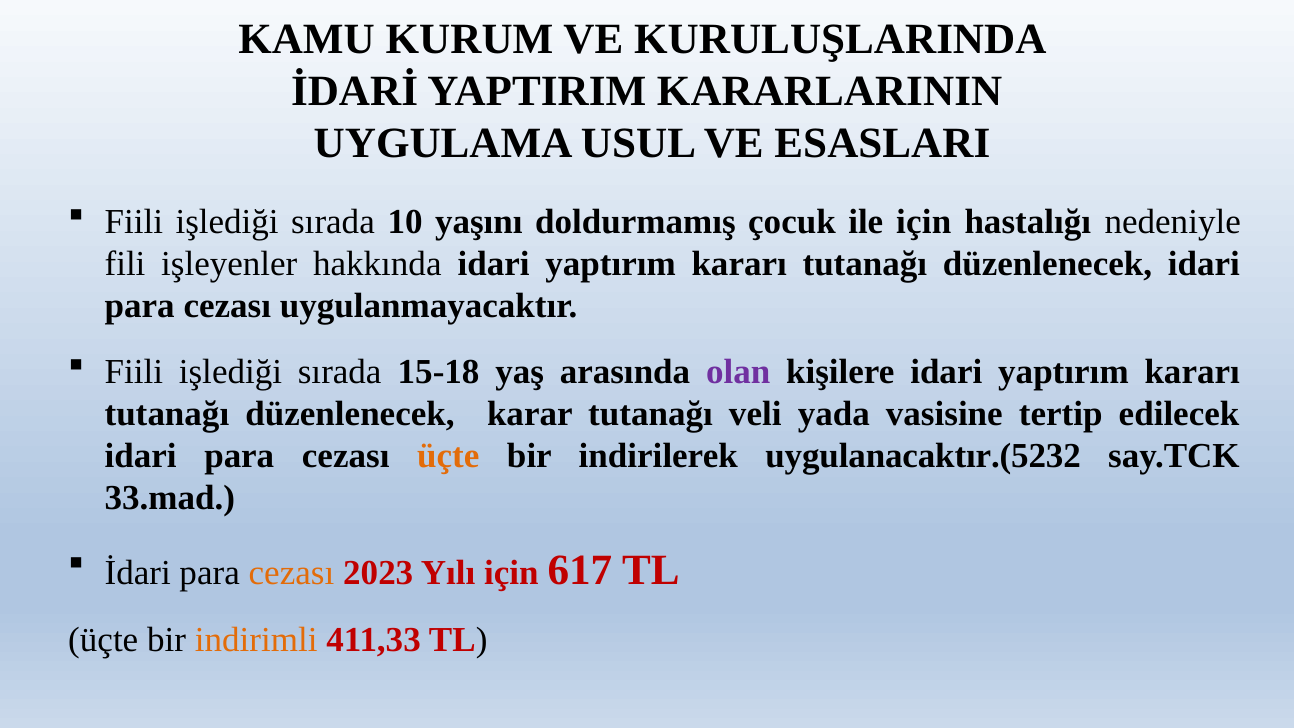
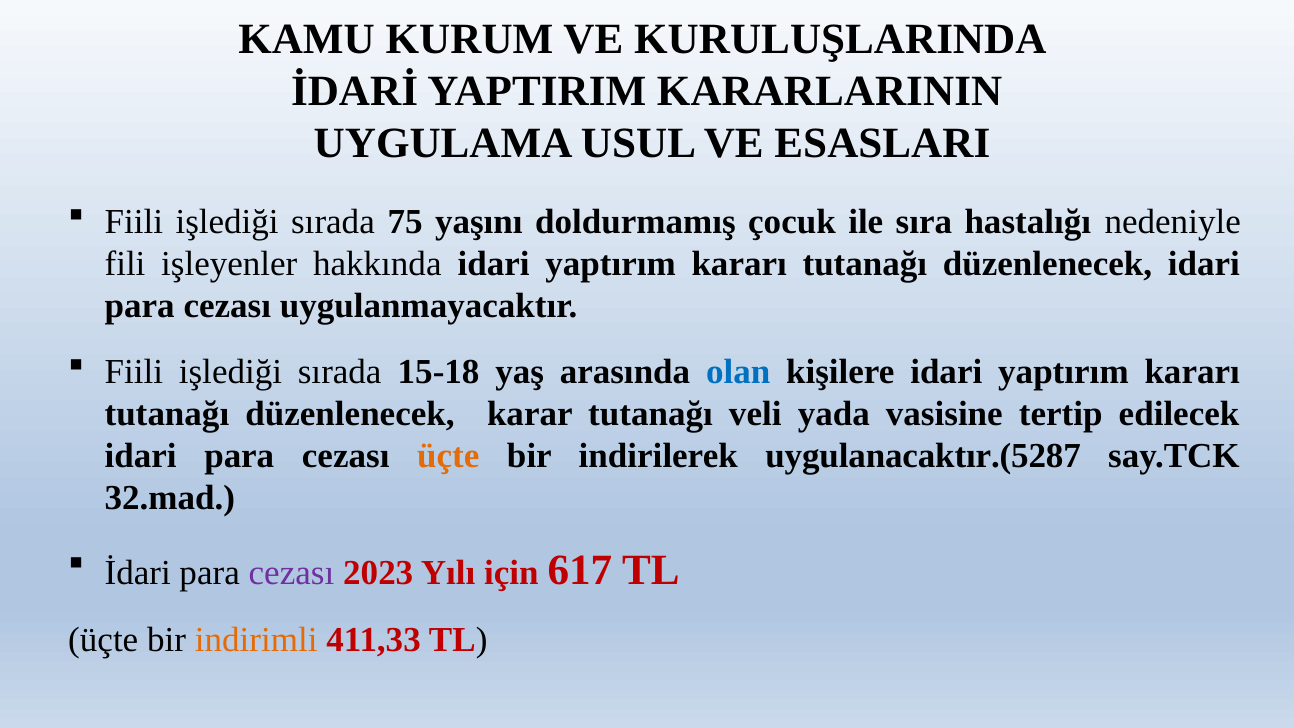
10: 10 -> 75 (405, 222)
ile için: için -> sıra (924, 222)
olan colour: purple -> blue (738, 371)
uygulanacaktır.(5232: uygulanacaktır.(5232 -> uygulanacaktır.(5287 (923, 456)
33.mad: 33.mad -> 32.mad (170, 498)
cezası colour: orange -> purple (291, 573)
